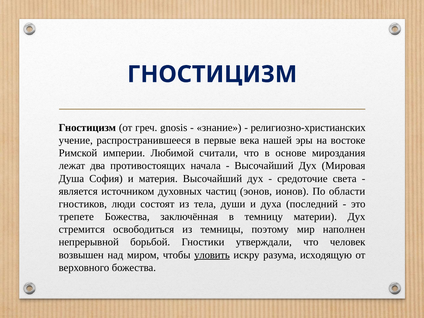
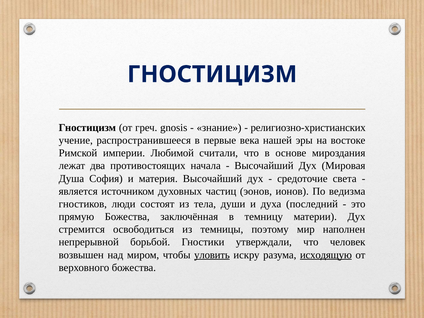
области: области -> ведизма (347, 191)
трепете: трепете -> прямую (76, 217)
исходящую underline: none -> present (326, 255)
